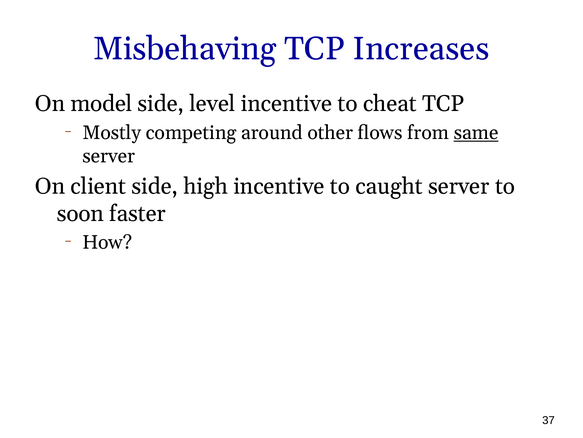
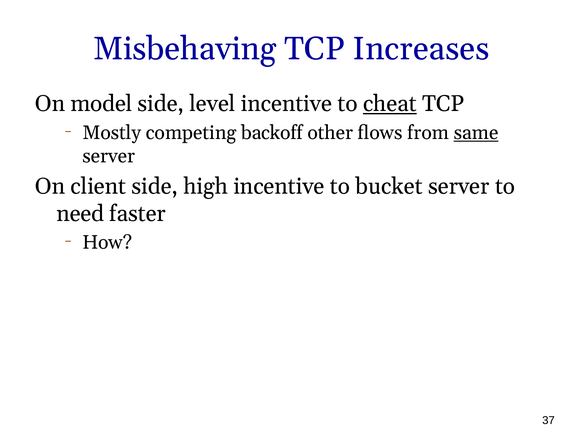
cheat underline: none -> present (390, 104)
around: around -> backoff (272, 133)
caught: caught -> bucket (389, 186)
soon: soon -> need (80, 213)
